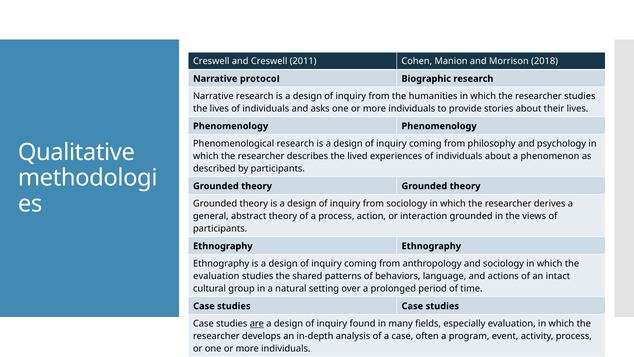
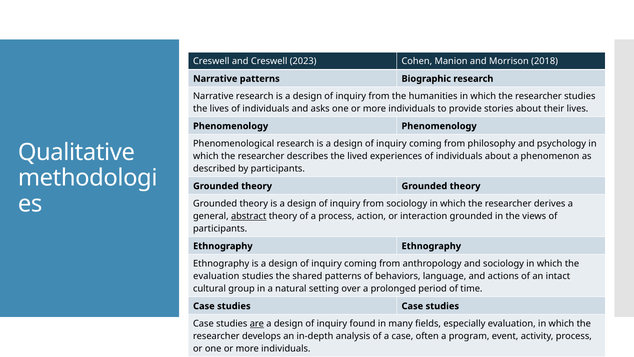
2011: 2011 -> 2023 (303, 61)
Narrative protocol: protocol -> patterns (260, 79)
abstract underline: none -> present (249, 216)
